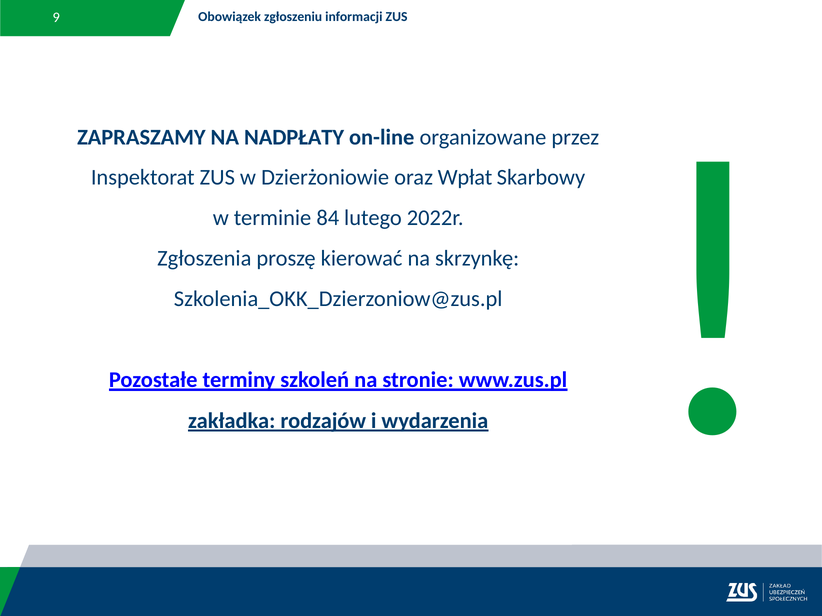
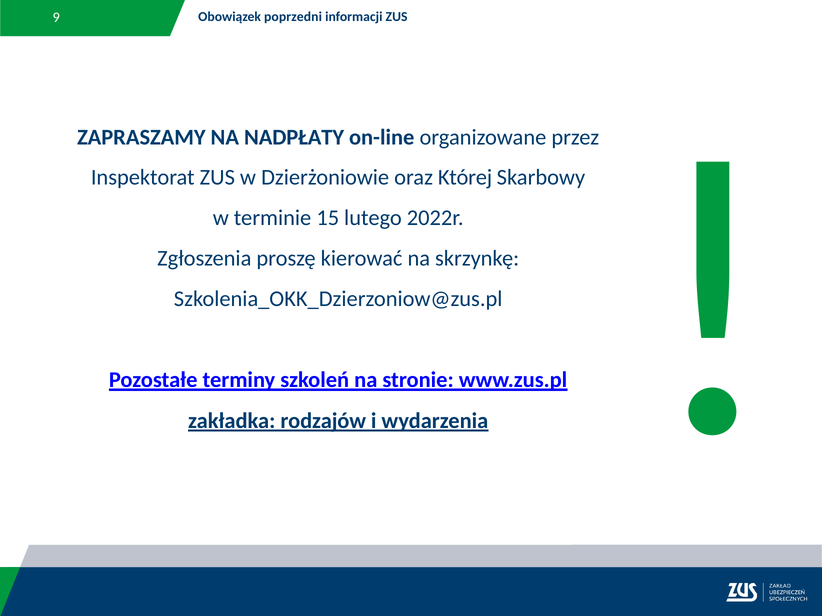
zgłoszeniu: zgłoszeniu -> poprzedni (293, 17)
Wpłat: Wpłat -> Której (465, 178)
84: 84 -> 15 (328, 218)
